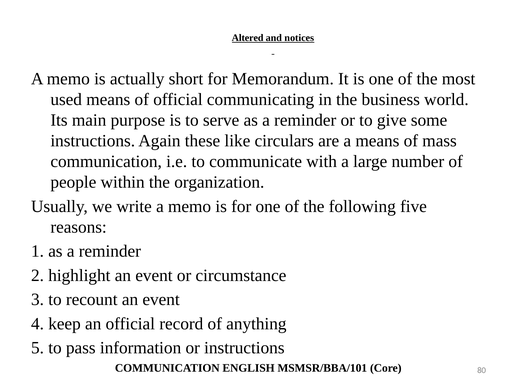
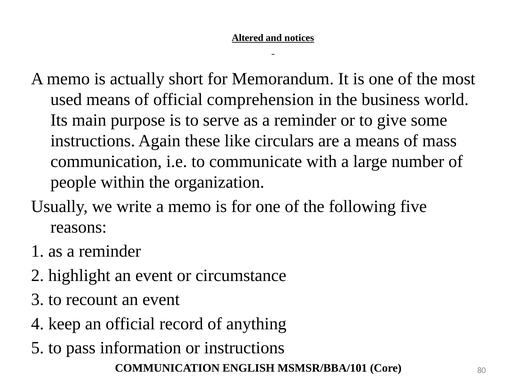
communicating: communicating -> comprehension (260, 99)
